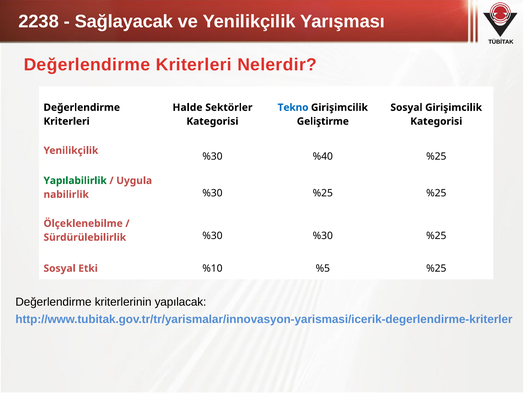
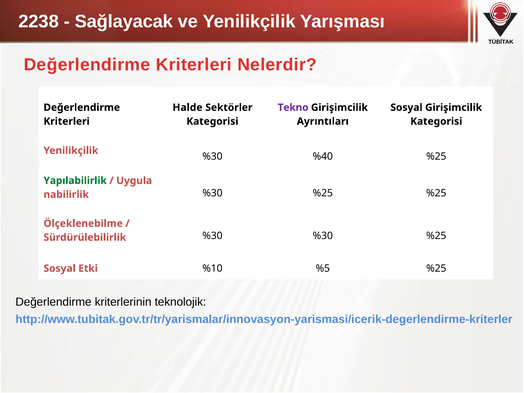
Tekno colour: blue -> purple (293, 107)
Geliştirme: Geliştirme -> Ayrıntıları (323, 121)
yapılacak: yapılacak -> teknolojik (180, 302)
